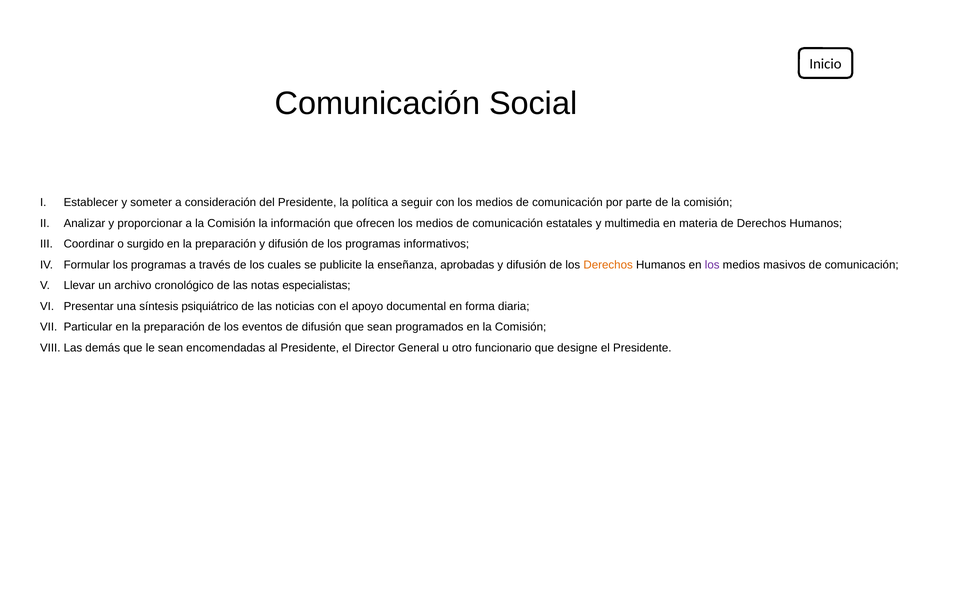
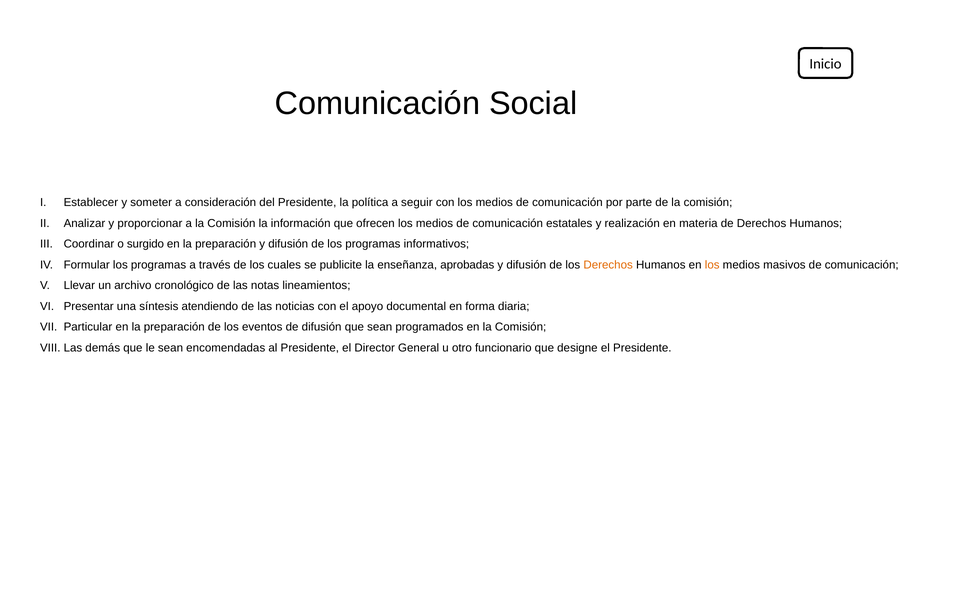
multimedia: multimedia -> realización (632, 223)
los colour: purple -> orange (712, 265)
especialistas: especialistas -> lineamientos (316, 285)
psiquiátrico: psiquiátrico -> atendiendo (210, 306)
